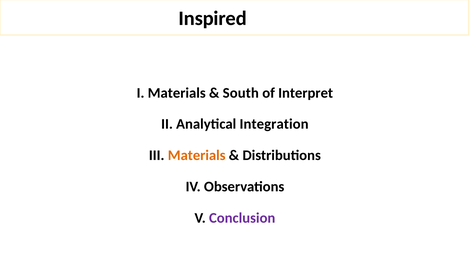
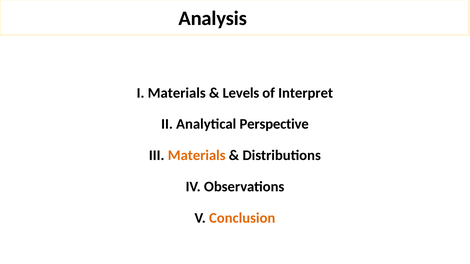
Inspired: Inspired -> Analysis (213, 18)
South: South -> Levels (241, 93)
Integration: Integration -> Perspective (274, 124)
Conclusion colour: purple -> orange (242, 218)
